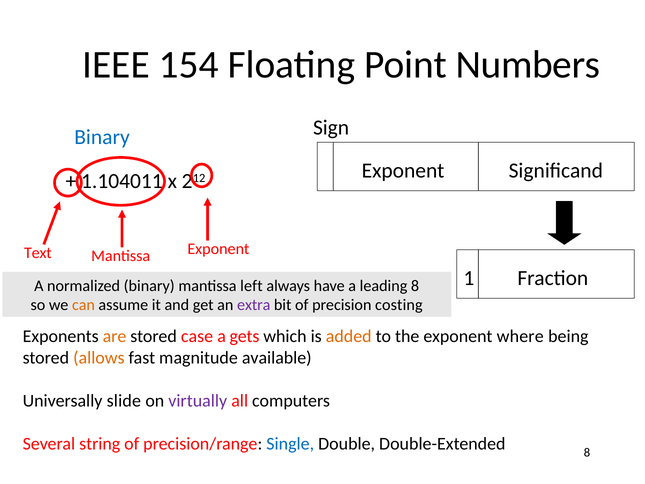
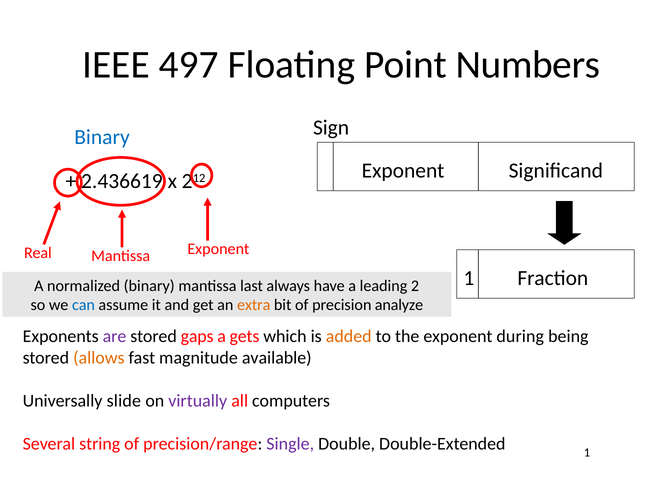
154: 154 -> 497 (189, 65)
1.104011: 1.104011 -> 2.436619 (122, 181)
Text: Text -> Real (38, 253)
left: left -> last (252, 286)
leading 8: 8 -> 2 (415, 286)
can colour: orange -> blue (83, 305)
extra colour: purple -> orange (254, 305)
costing: costing -> analyze (399, 305)
are colour: orange -> purple (115, 336)
case: case -> gaps (197, 336)
where: where -> during (520, 336)
Single colour: blue -> purple (290, 444)
Double-Extended 8: 8 -> 1 (587, 452)
